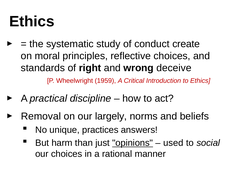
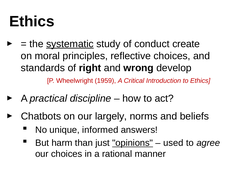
systematic underline: none -> present (70, 44)
deceive: deceive -> develop (174, 68)
Removal: Removal -> Chatbots (41, 117)
practices: practices -> informed (100, 130)
social: social -> agree (208, 143)
